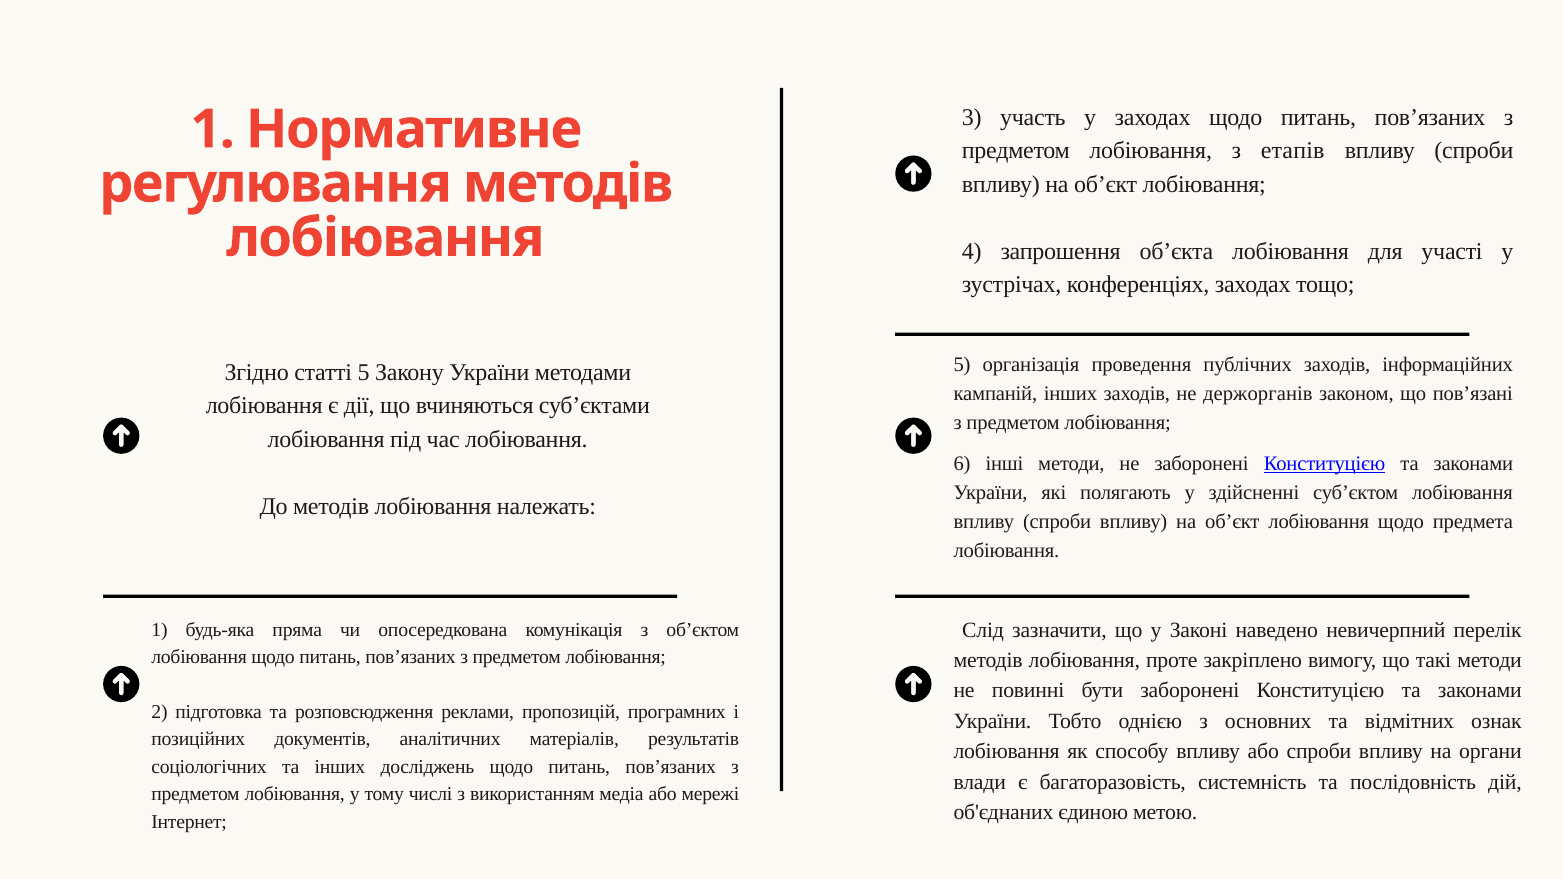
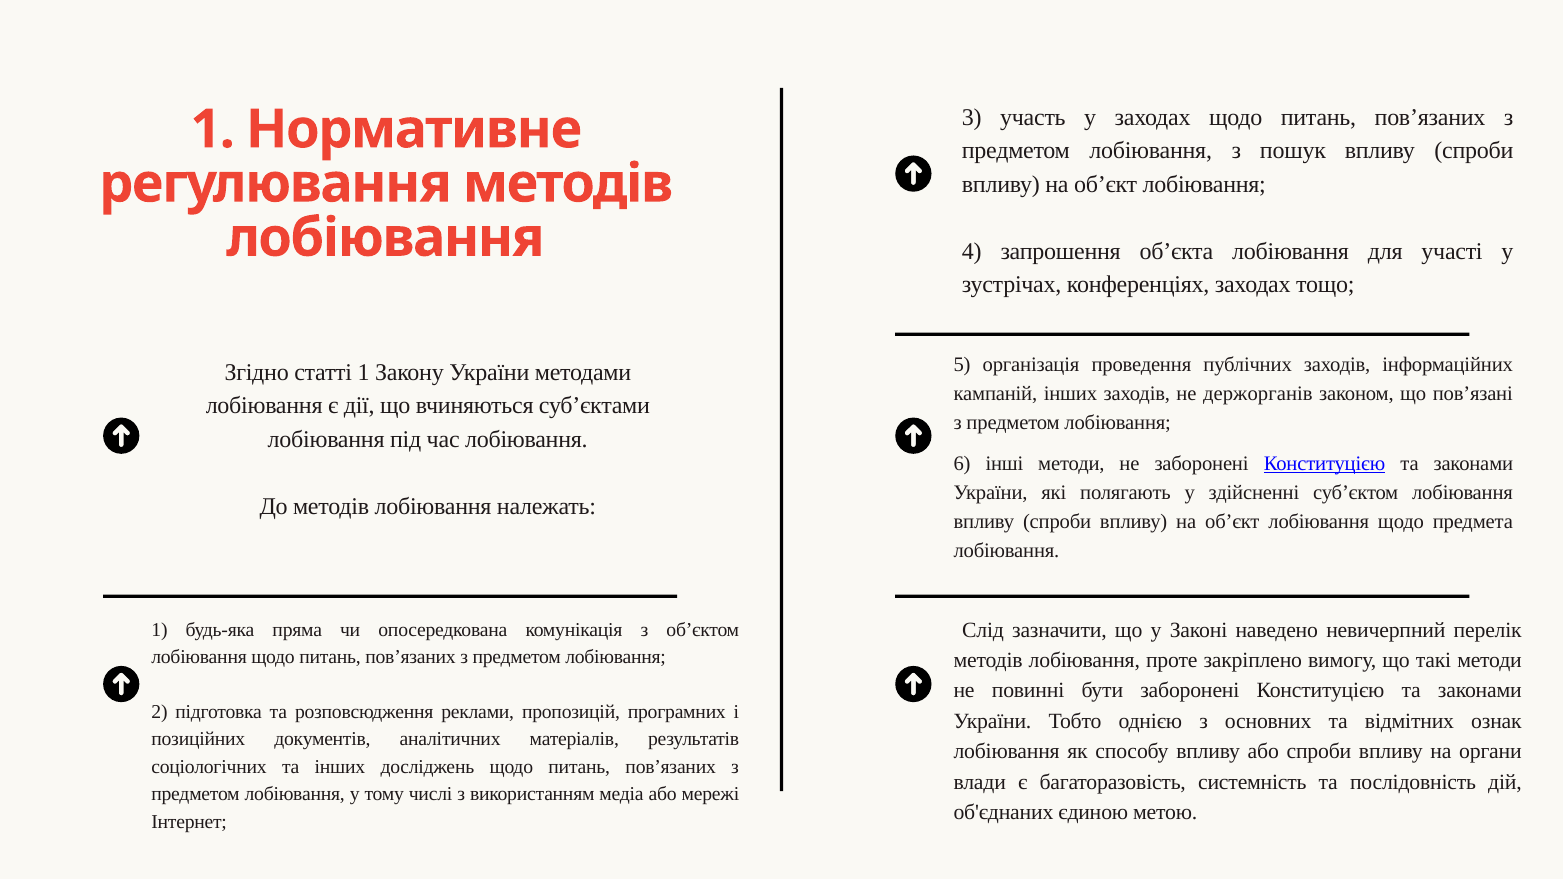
етапів: етапів -> пошук (1293, 151)
статті 5: 5 -> 1 (364, 372)
